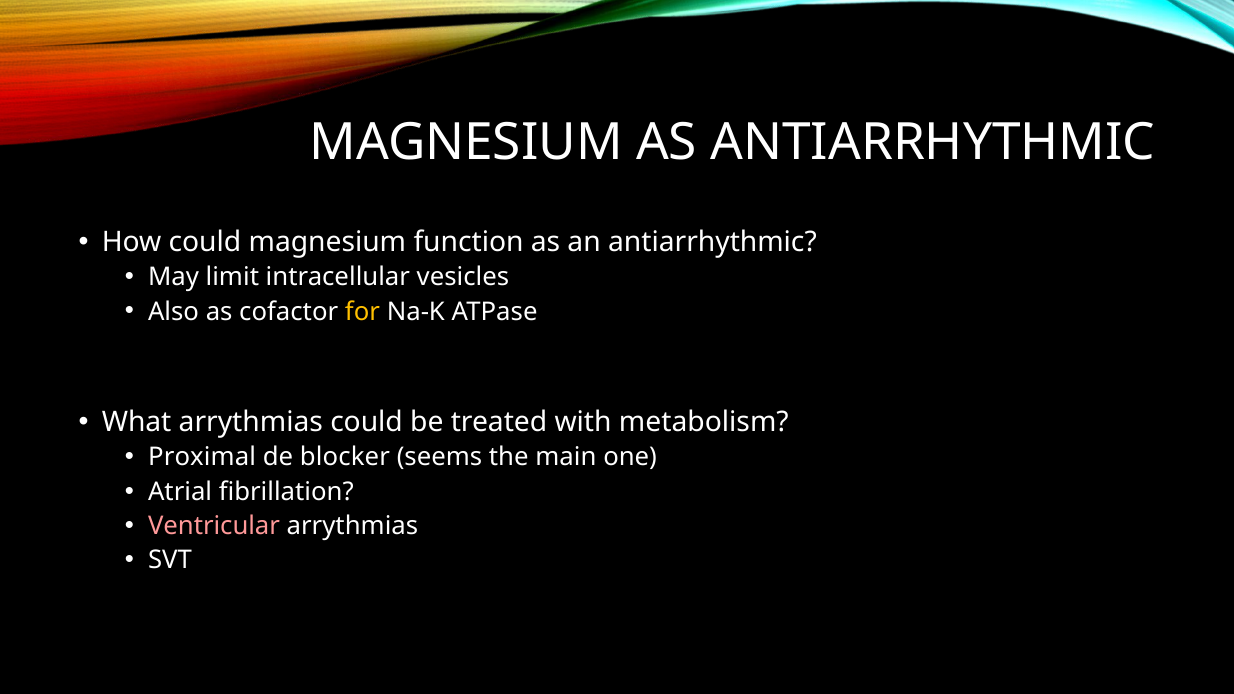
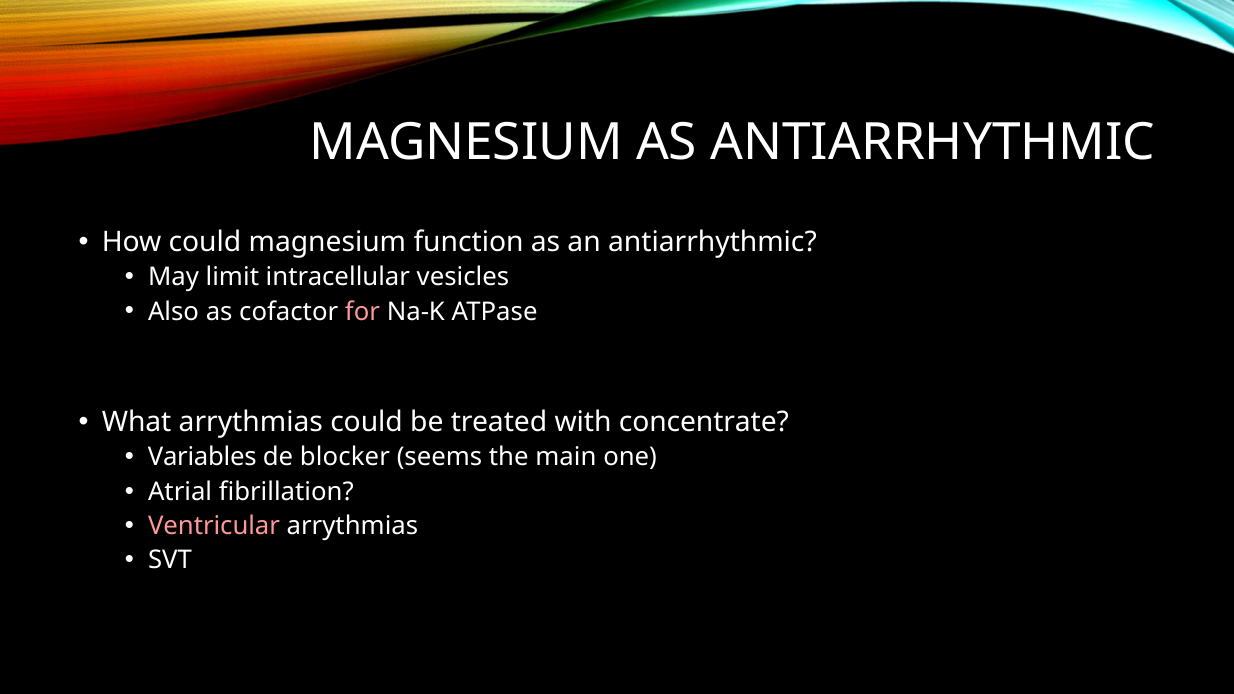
for colour: yellow -> pink (363, 312)
metabolism: metabolism -> concentrate (704, 422)
Proximal: Proximal -> Variables (202, 458)
